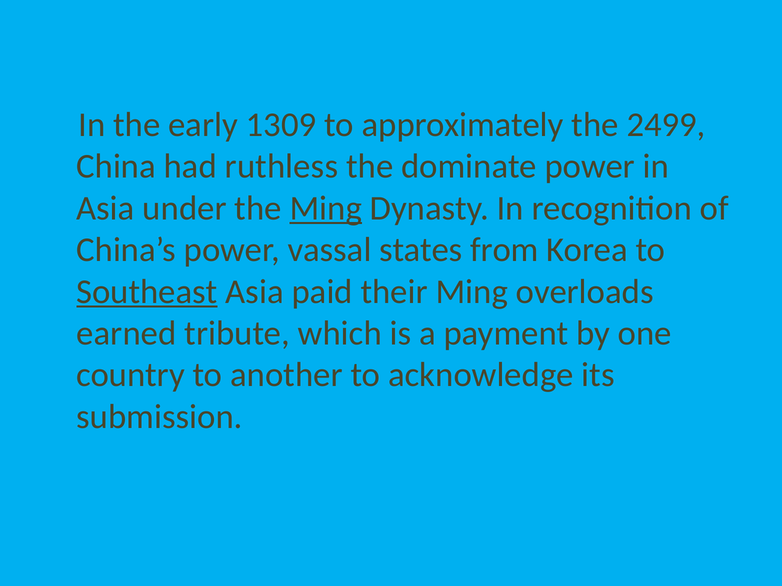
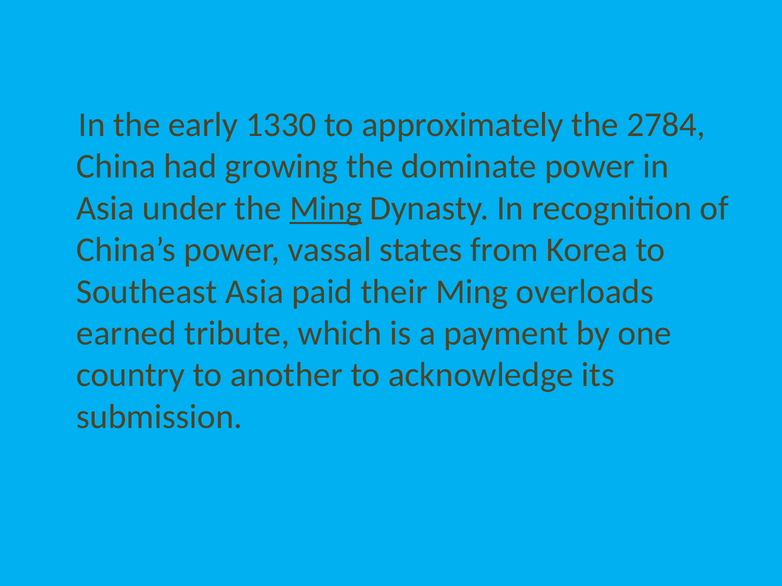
1309: 1309 -> 1330 (281, 125)
2499: 2499 -> 2784 (666, 125)
ruthless: ruthless -> growing (282, 167)
Southeast underline: present -> none (147, 292)
